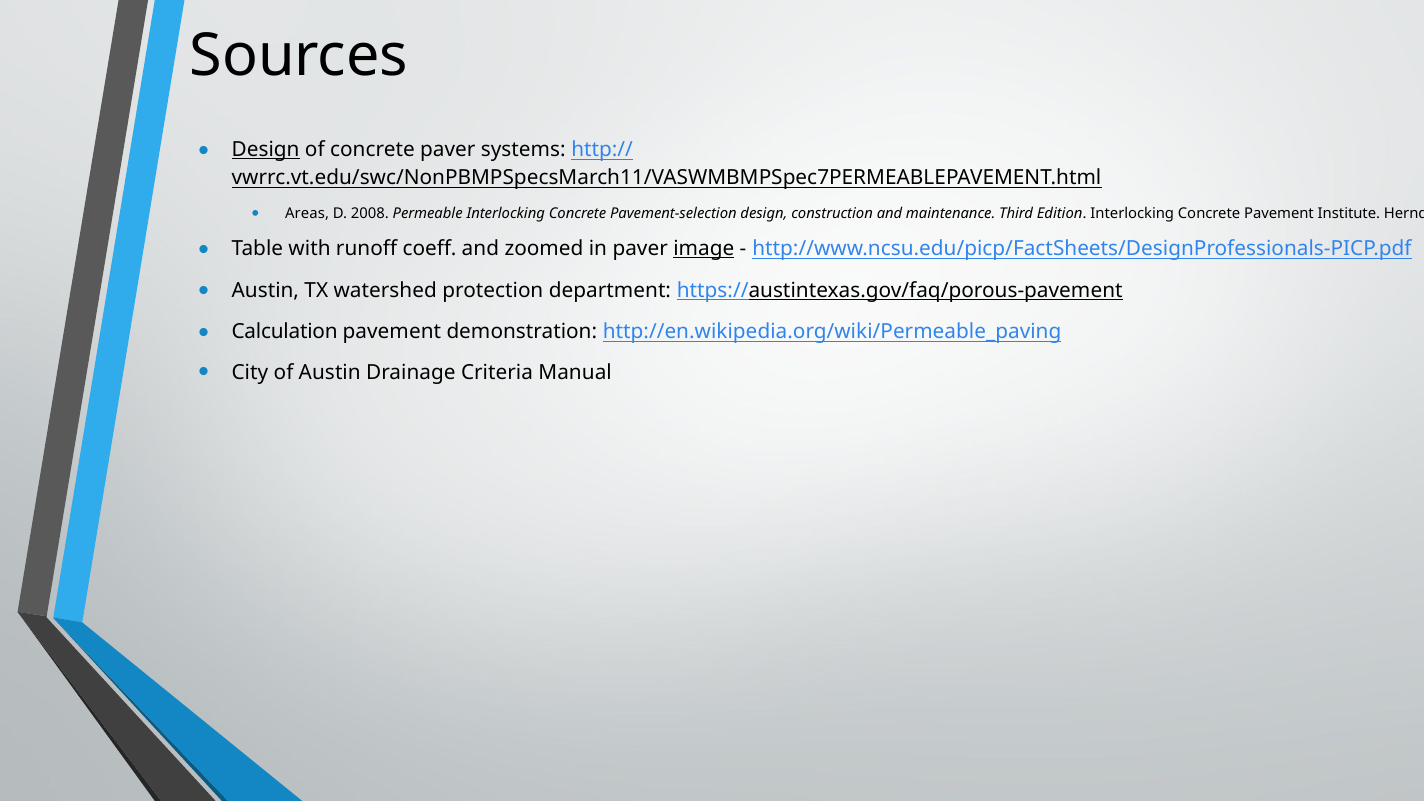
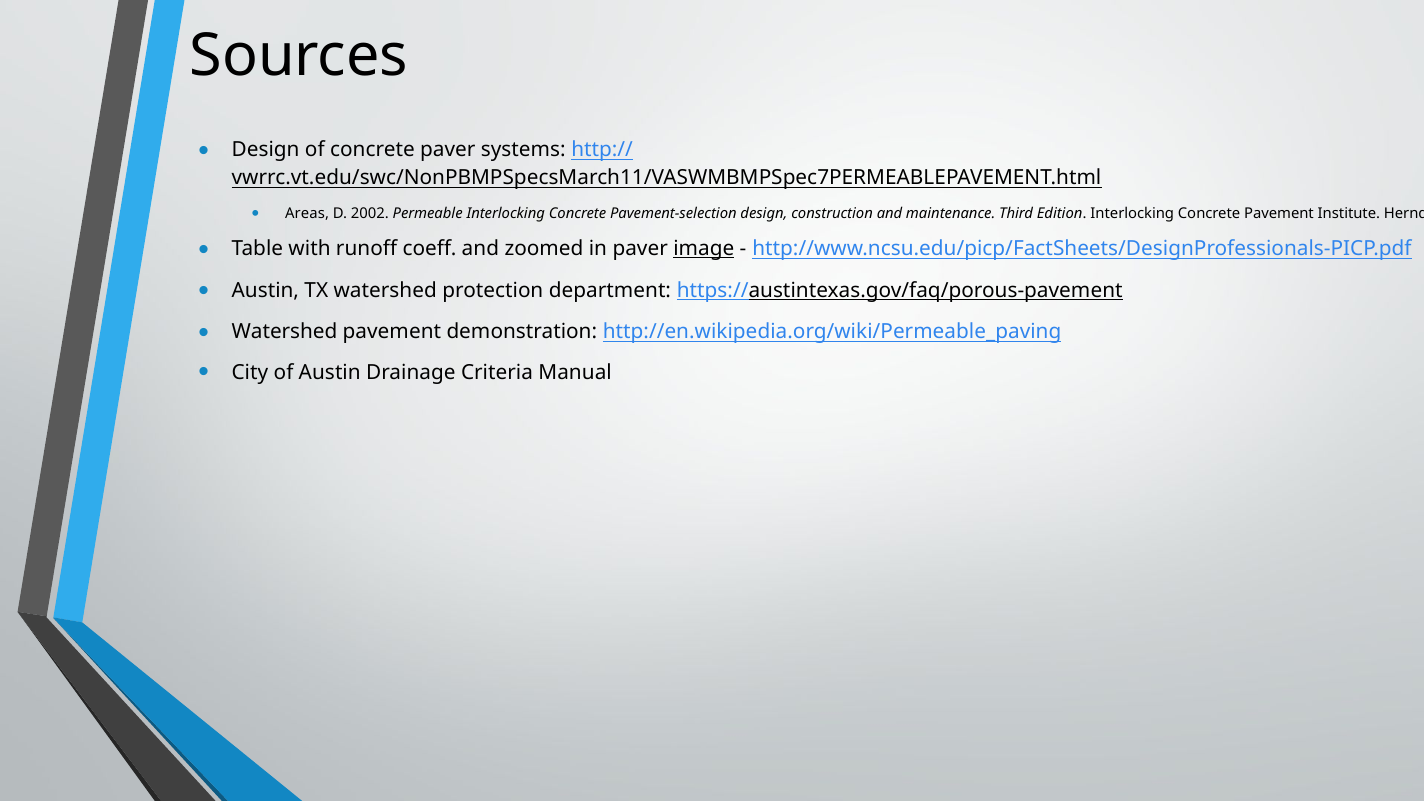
Design underline: present -> none (266, 150)
2008: 2008 -> 2002 (370, 214)
Calculation: Calculation -> Watershed (285, 332)
